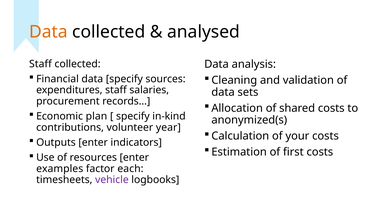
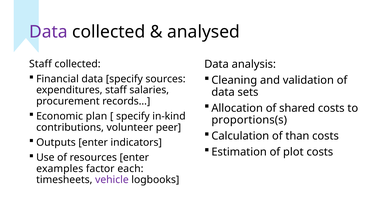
Data colour: orange -> purple (48, 32)
anonymized(s: anonymized(s -> proportions(s (249, 120)
year: year -> peer (168, 128)
your: your -> than (297, 136)
first: first -> plot (293, 152)
